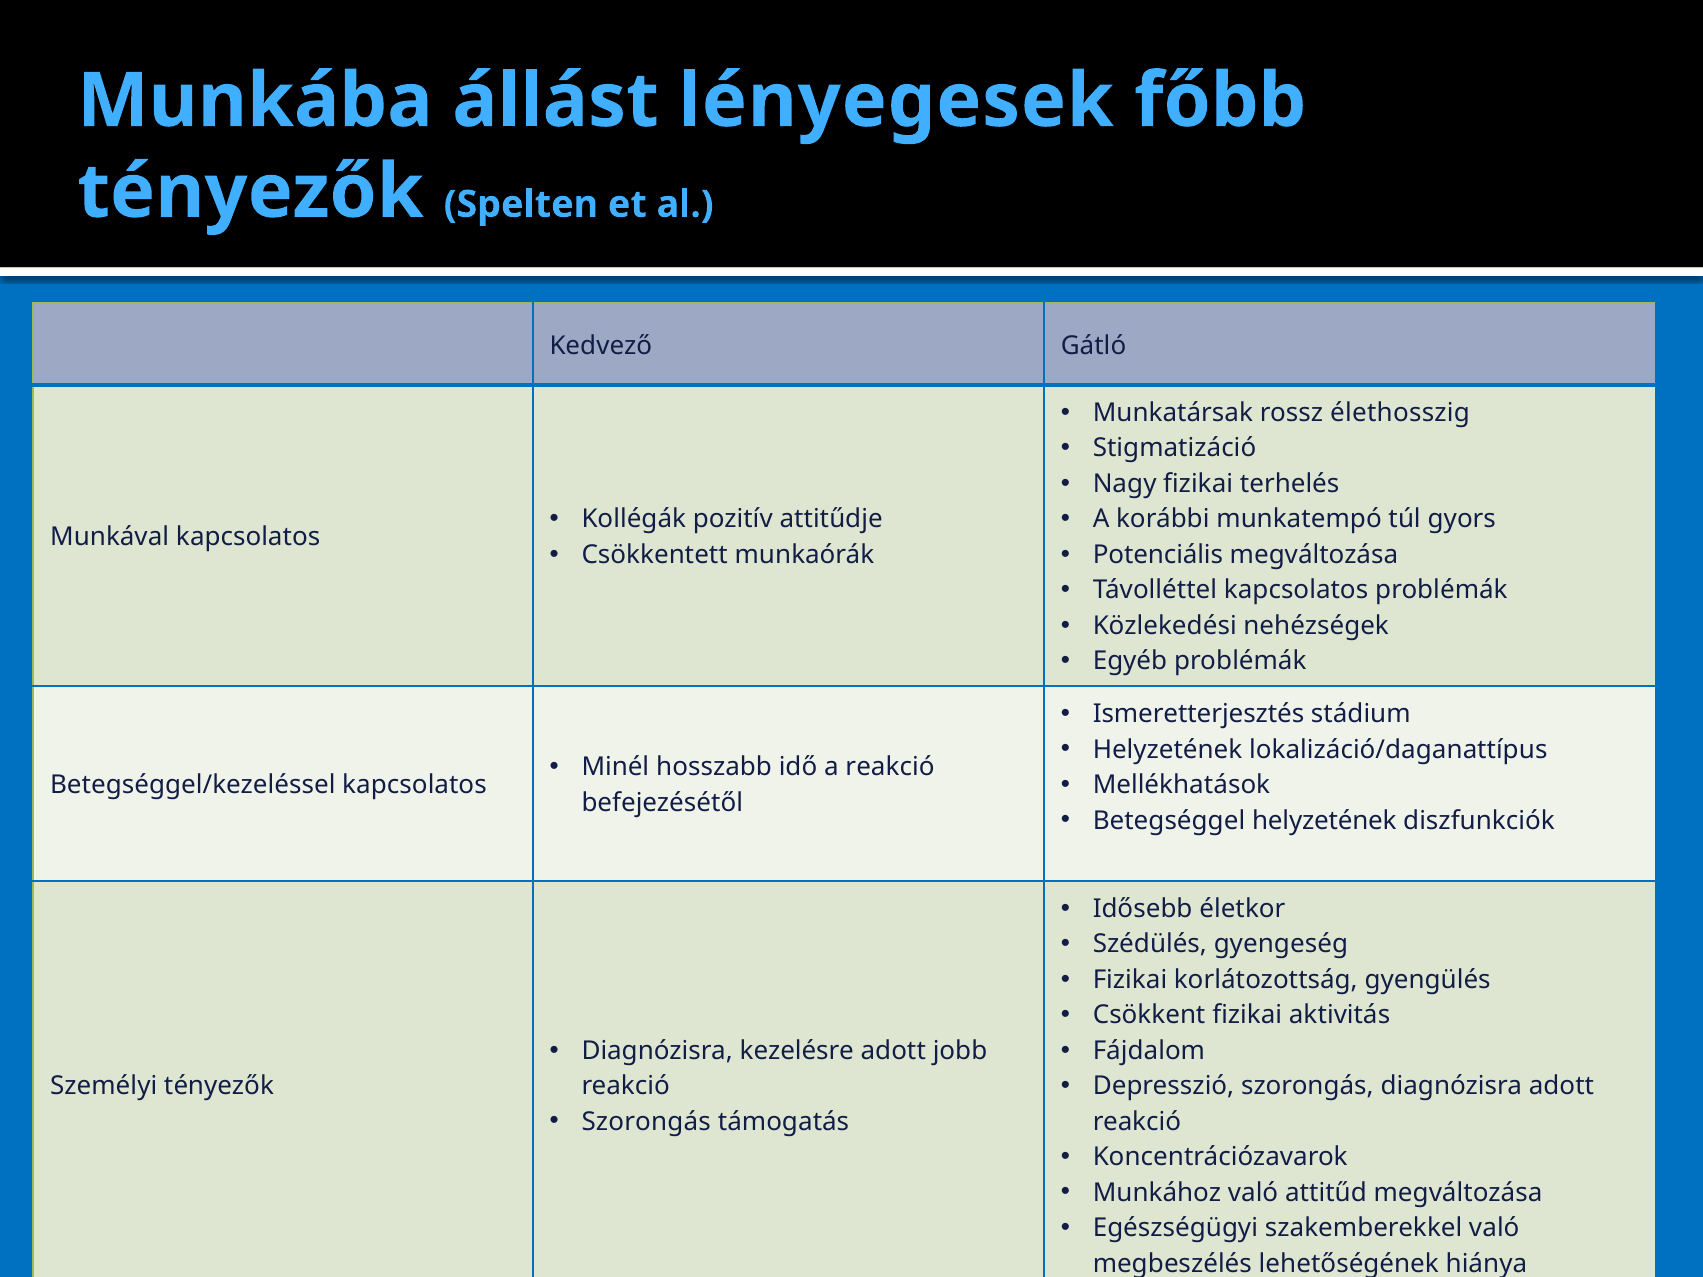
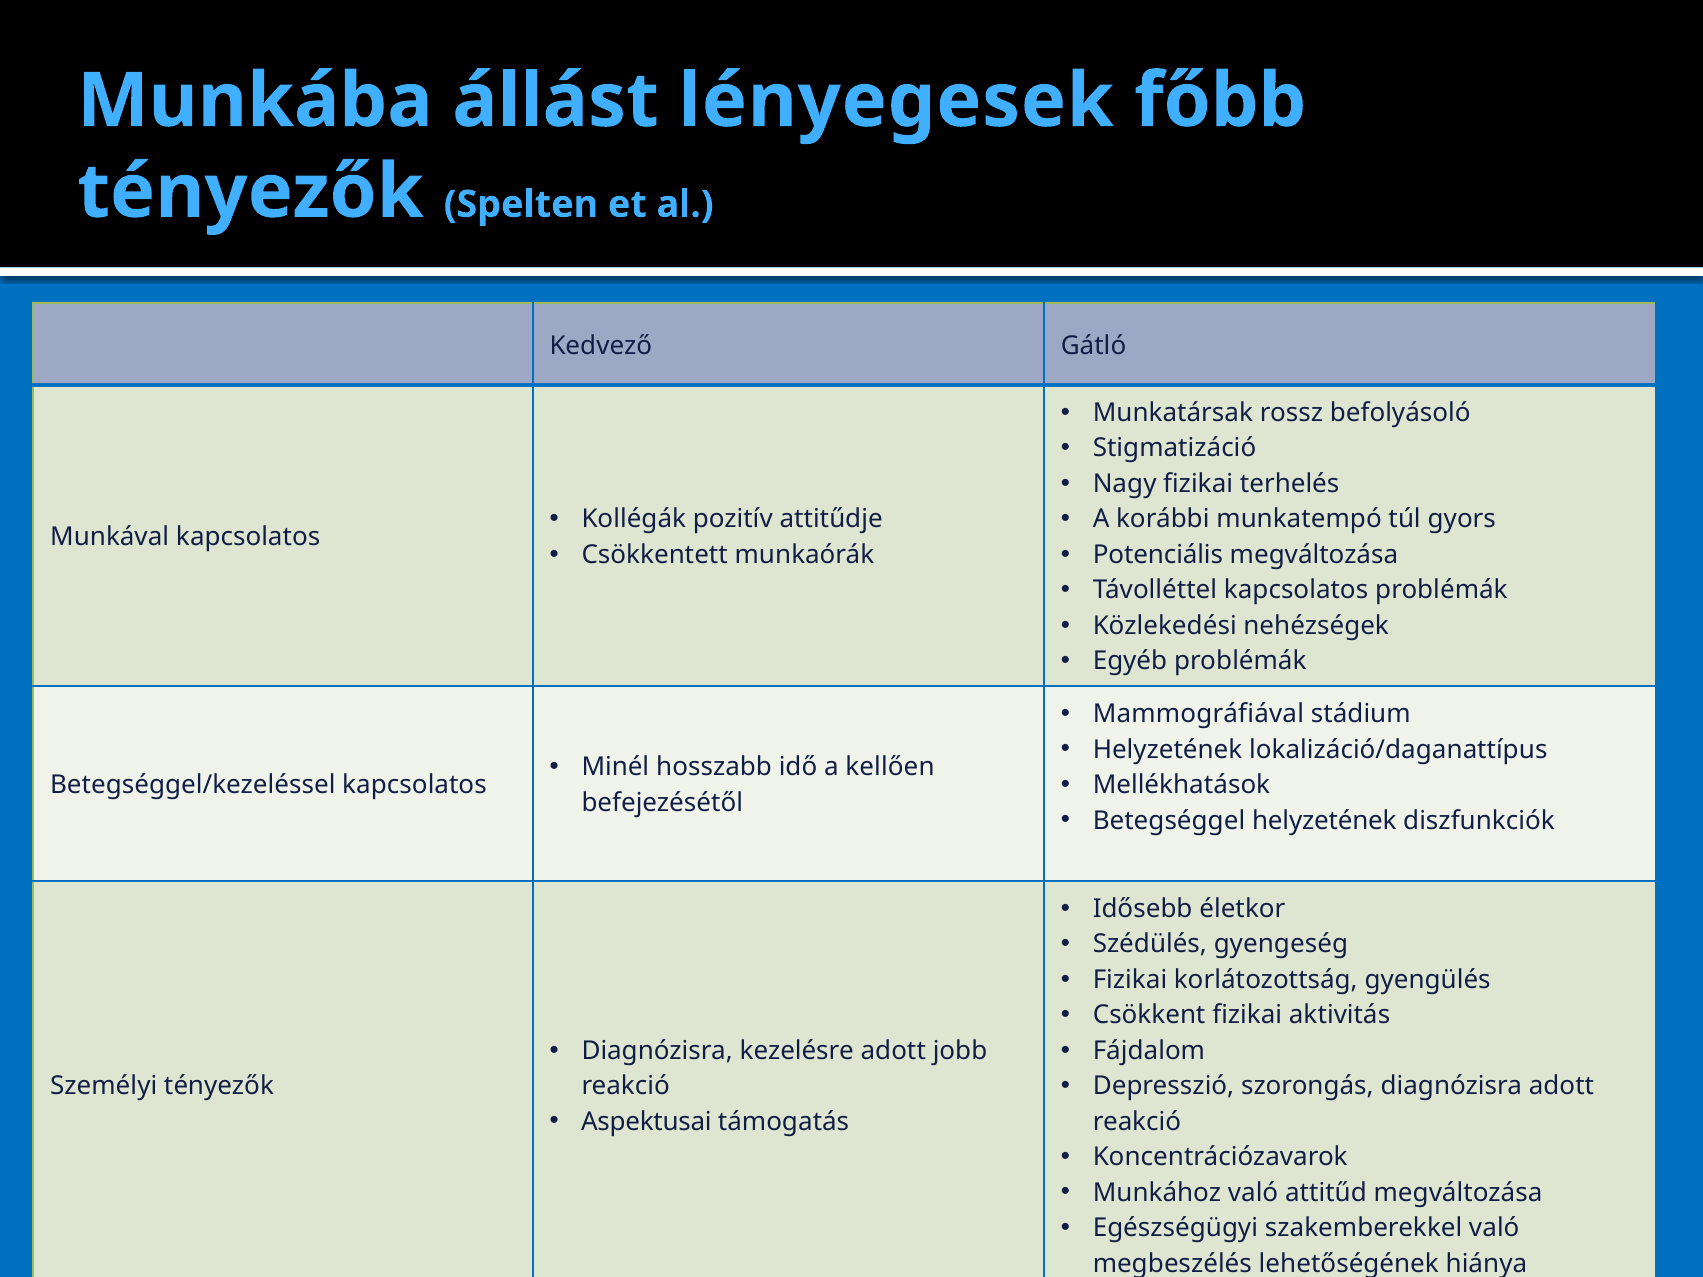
élethosszig: élethosszig -> befolyásoló (1400, 413)
Ismeretterjesztés: Ismeretterjesztés -> Mammográfiával (1198, 714)
a reakció: reakció -> kellően (890, 767)
Szorongás: Szorongás -> Aspektusai (646, 1122)
